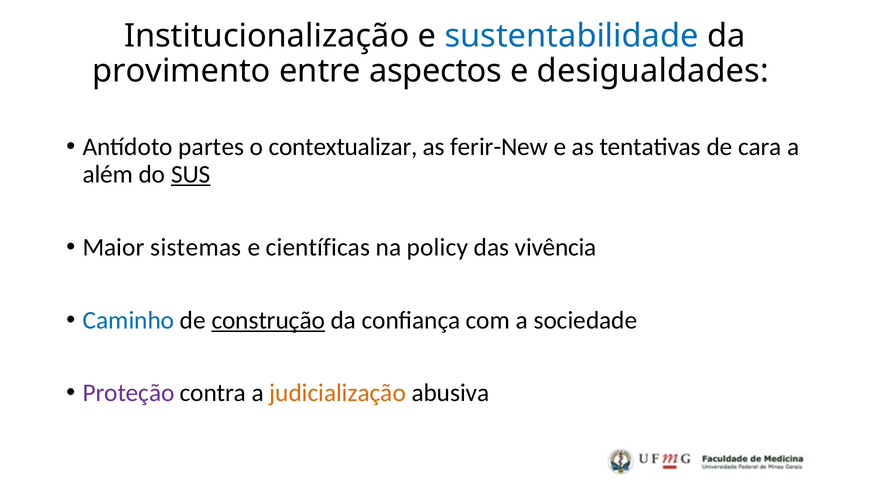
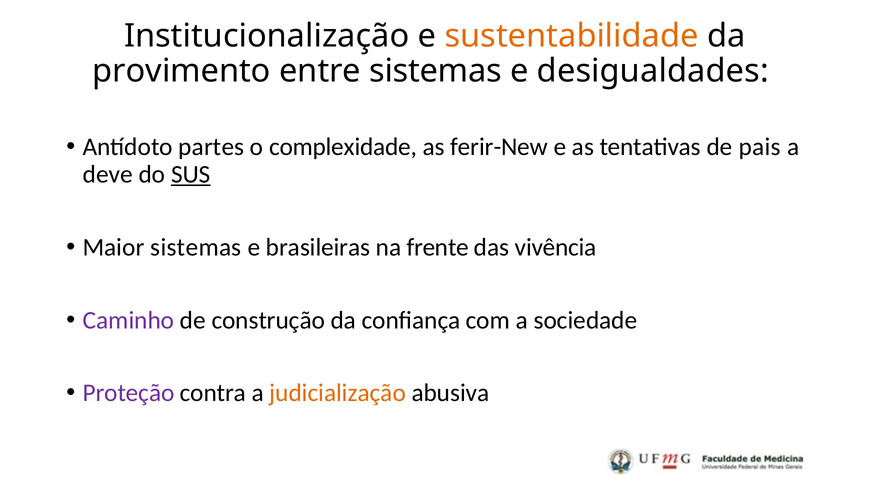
sustentabilidade colour: blue -> orange (572, 36)
entre aspectos: aspectos -> sistemas (435, 71)
contextualizar: contextualizar -> complexidade (343, 147)
cara: cara -> pais (760, 147)
além: além -> deve (108, 175)
científicas: científicas -> brasileiras (318, 247)
policy: policy -> frente (438, 247)
Caminho colour: blue -> purple (128, 320)
construção underline: present -> none (268, 320)
